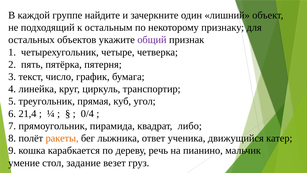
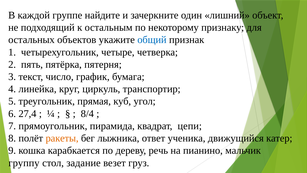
общий colour: purple -> blue (152, 40)
21,4: 21,4 -> 27,4 (27, 113)
0/4: 0/4 -> 8/4 (87, 113)
либо: либо -> цепи (190, 126)
умение: умение -> группу (24, 163)
